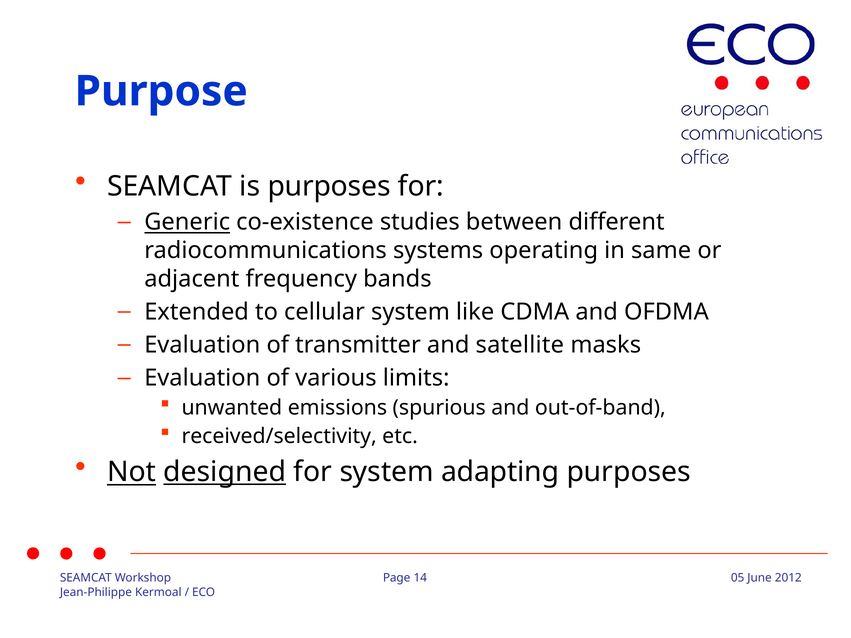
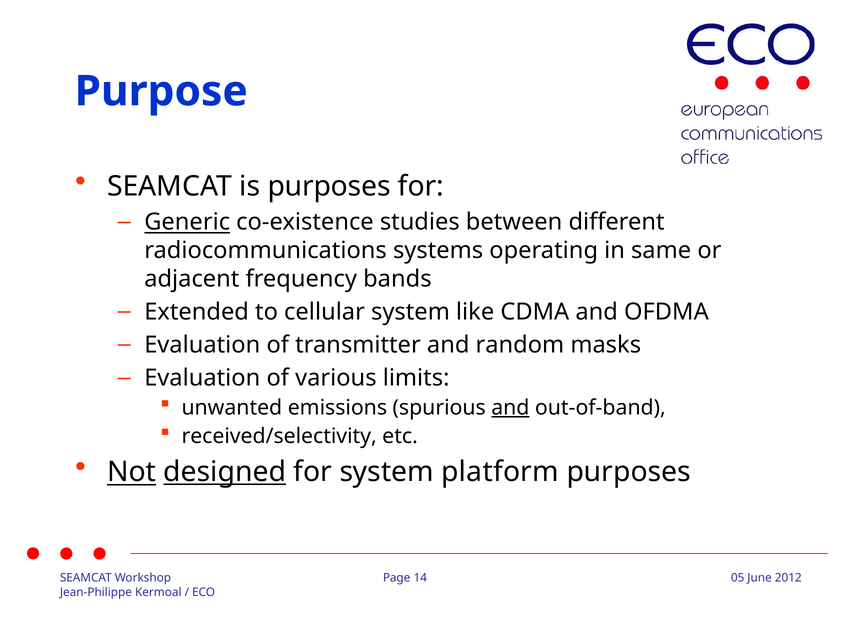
satellite: satellite -> random (520, 345)
and underline: none -> present (510, 408)
adapting: adapting -> platform (500, 472)
